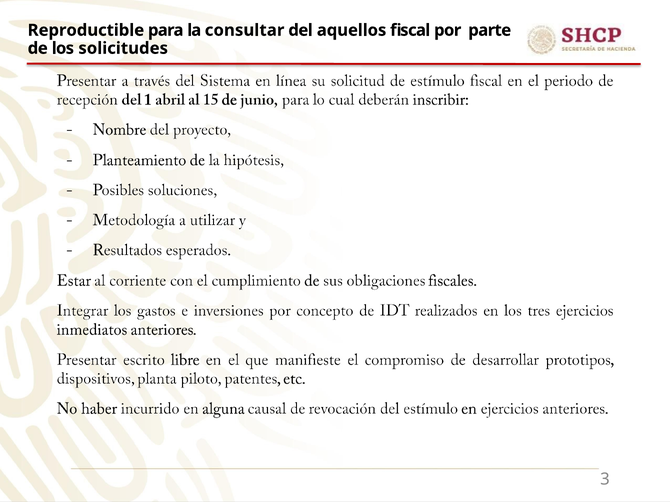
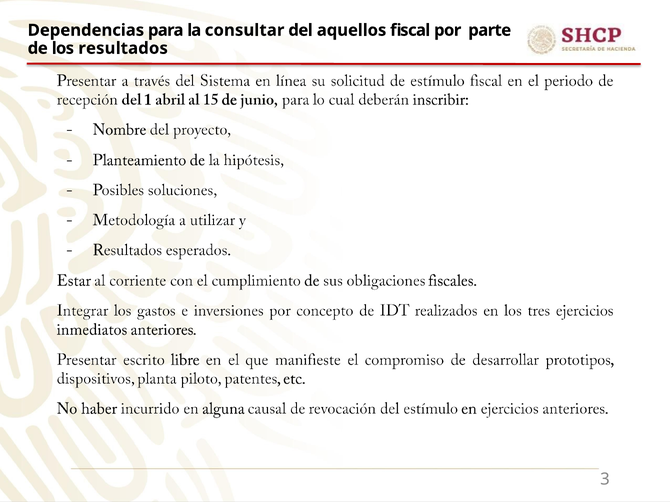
Reproductible: Reproductible -> Dependencias (86, 30)
solicitudes: solicitudes -> resultados (123, 48)
